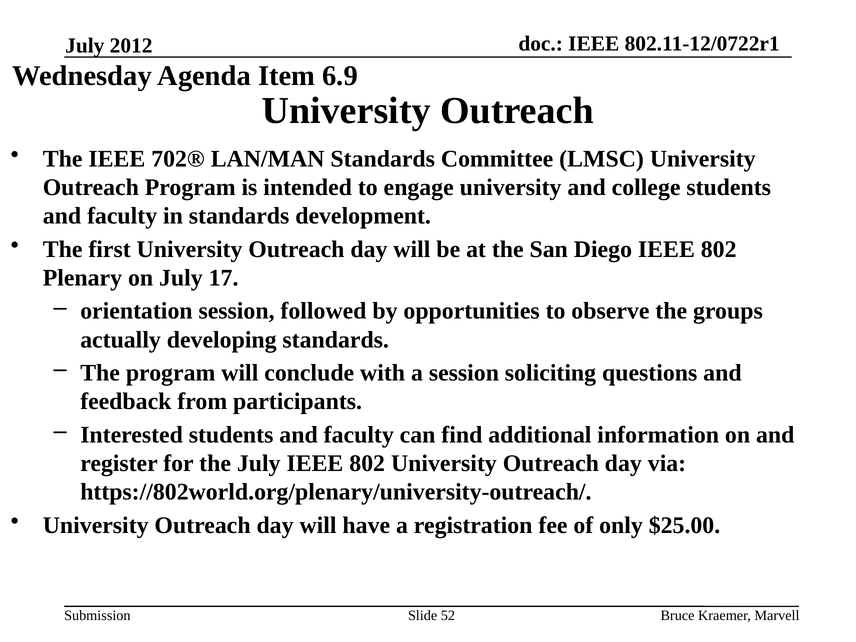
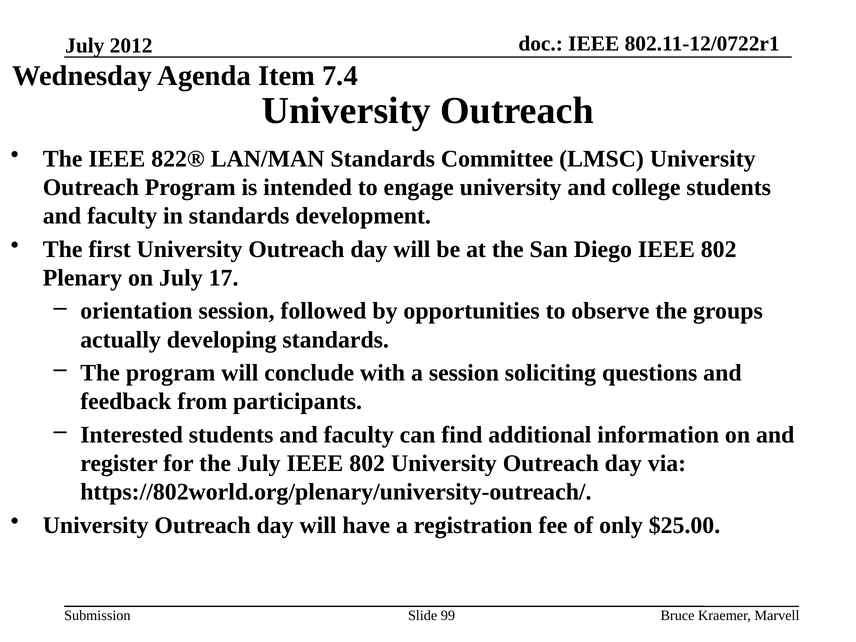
6.9: 6.9 -> 7.4 (340, 76)
702®: 702® -> 822® (178, 159)
52: 52 -> 99 (448, 616)
